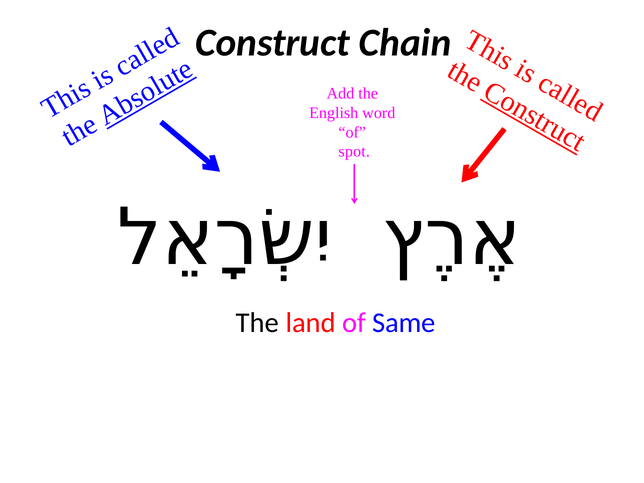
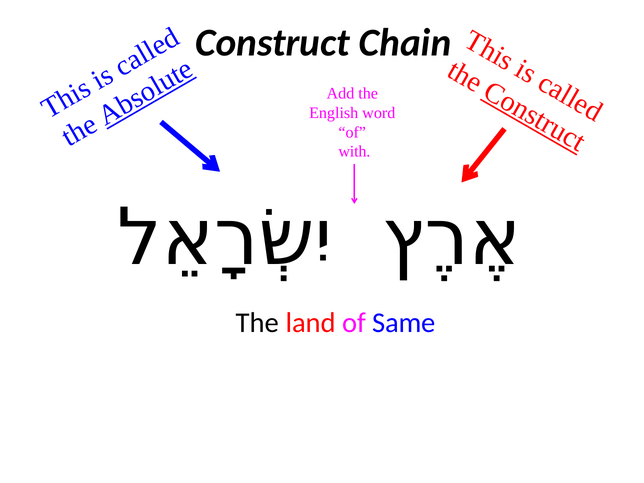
spot: spot -> with (354, 152)
